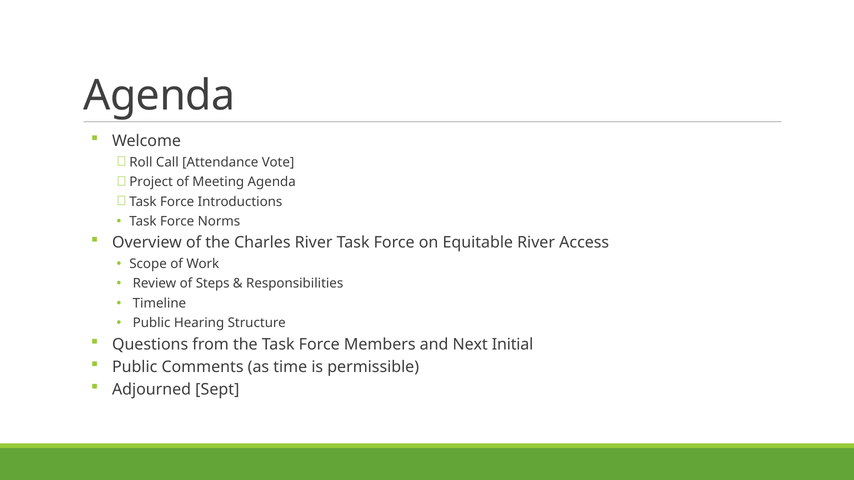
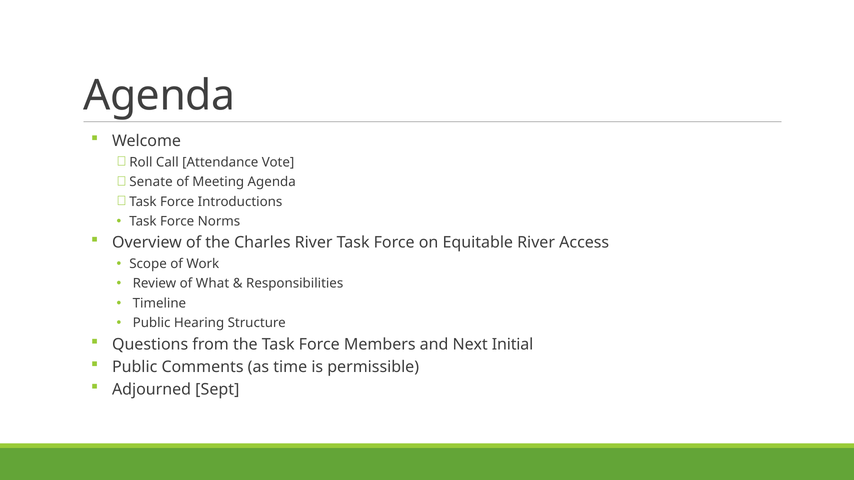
Project: Project -> Senate (151, 182)
Steps: Steps -> What (213, 284)
